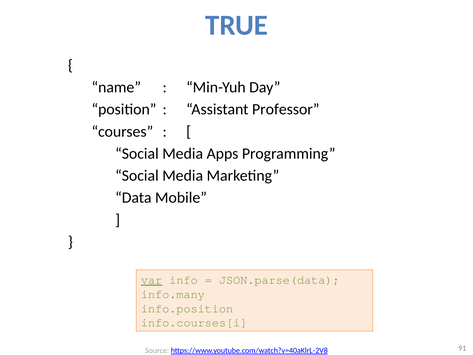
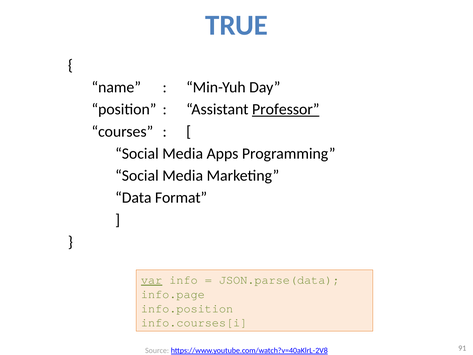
Professor underline: none -> present (286, 109)
Mobile: Mobile -> Format (181, 198)
info.many: info.many -> info.page (173, 294)
